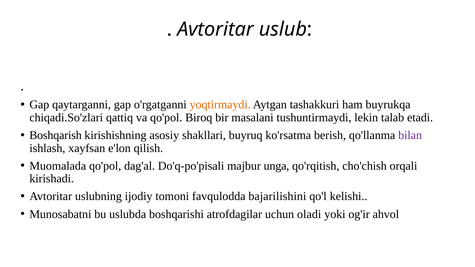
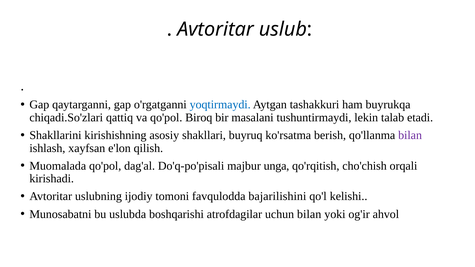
yoqtirmaydi colour: orange -> blue (220, 105)
Boshqarish: Boshqarish -> Shakllarini (55, 135)
uchun oladi: oladi -> bilan (309, 214)
